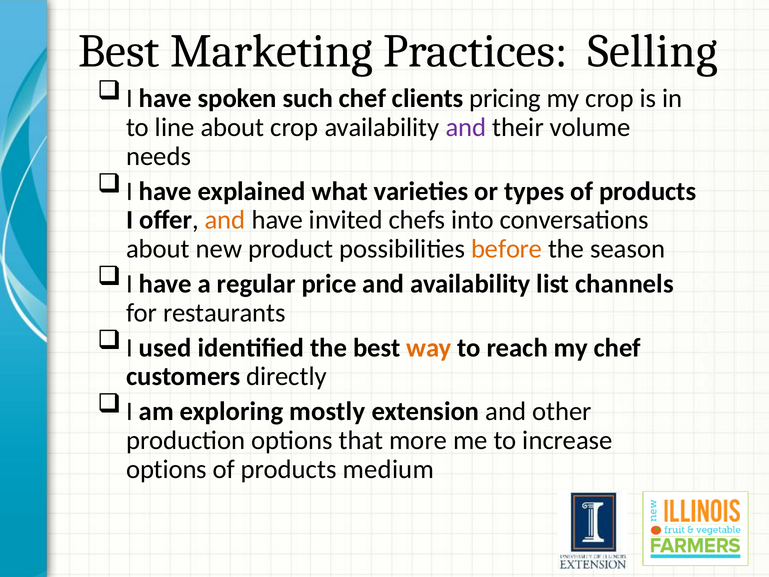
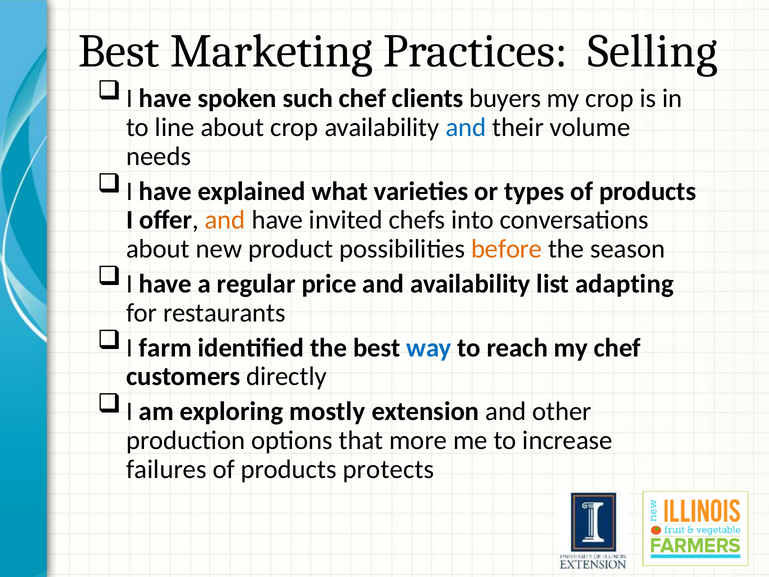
pricing: pricing -> buyers (505, 99)
and colour: purple -> blue (466, 127)
channels: channels -> adapting (624, 284)
used: used -> farm (165, 348)
way colour: orange -> blue (429, 348)
options: options -> failures (166, 469)
medium: medium -> protects (388, 469)
